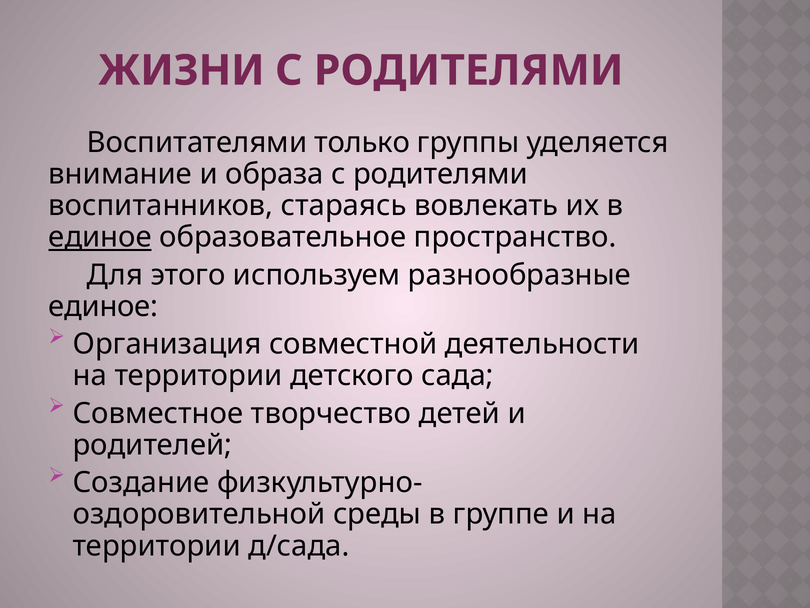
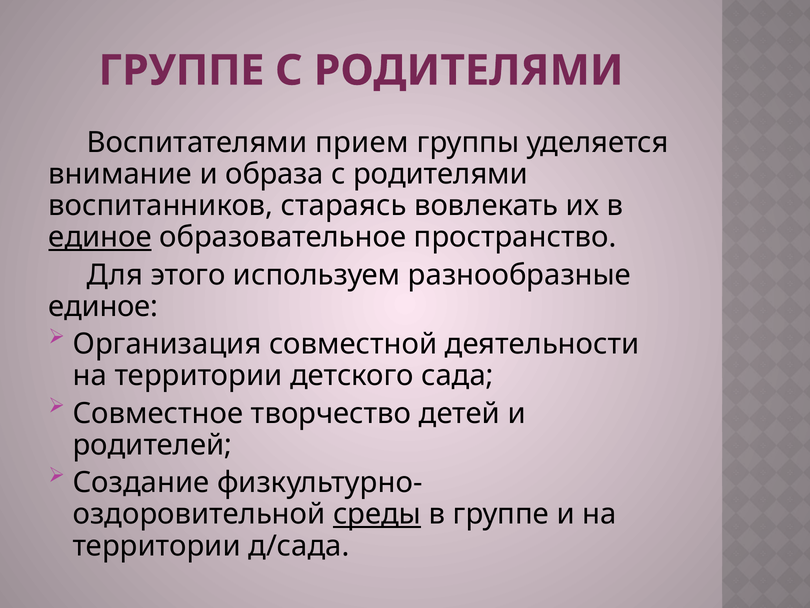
ЖИЗНИ: ЖИЗНИ -> ГРУППЕ (181, 71)
только: только -> прием (362, 142)
среды underline: none -> present (377, 514)
